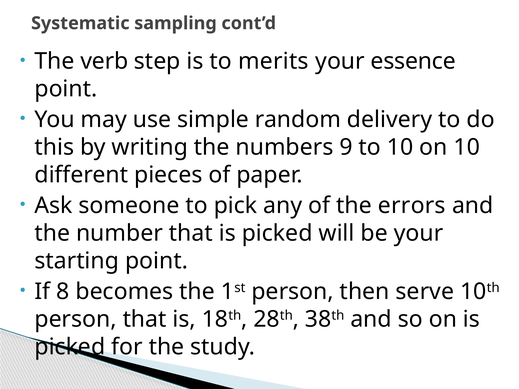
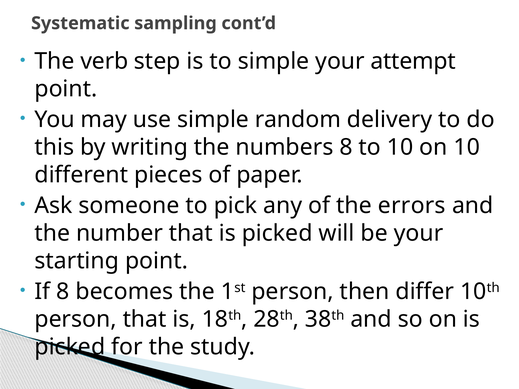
to merits: merits -> simple (274, 61)
essence: essence -> attempt (413, 61)
numbers 9: 9 -> 8 (346, 147)
serve: serve -> differ (425, 292)
